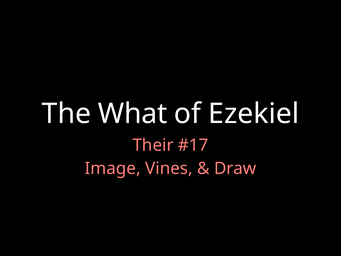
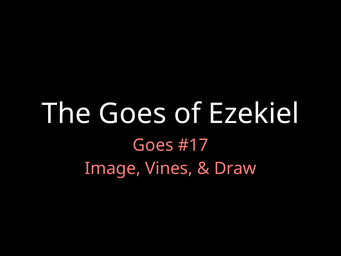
The What: What -> Goes (132, 114)
Their: Their -> Goes (153, 145)
